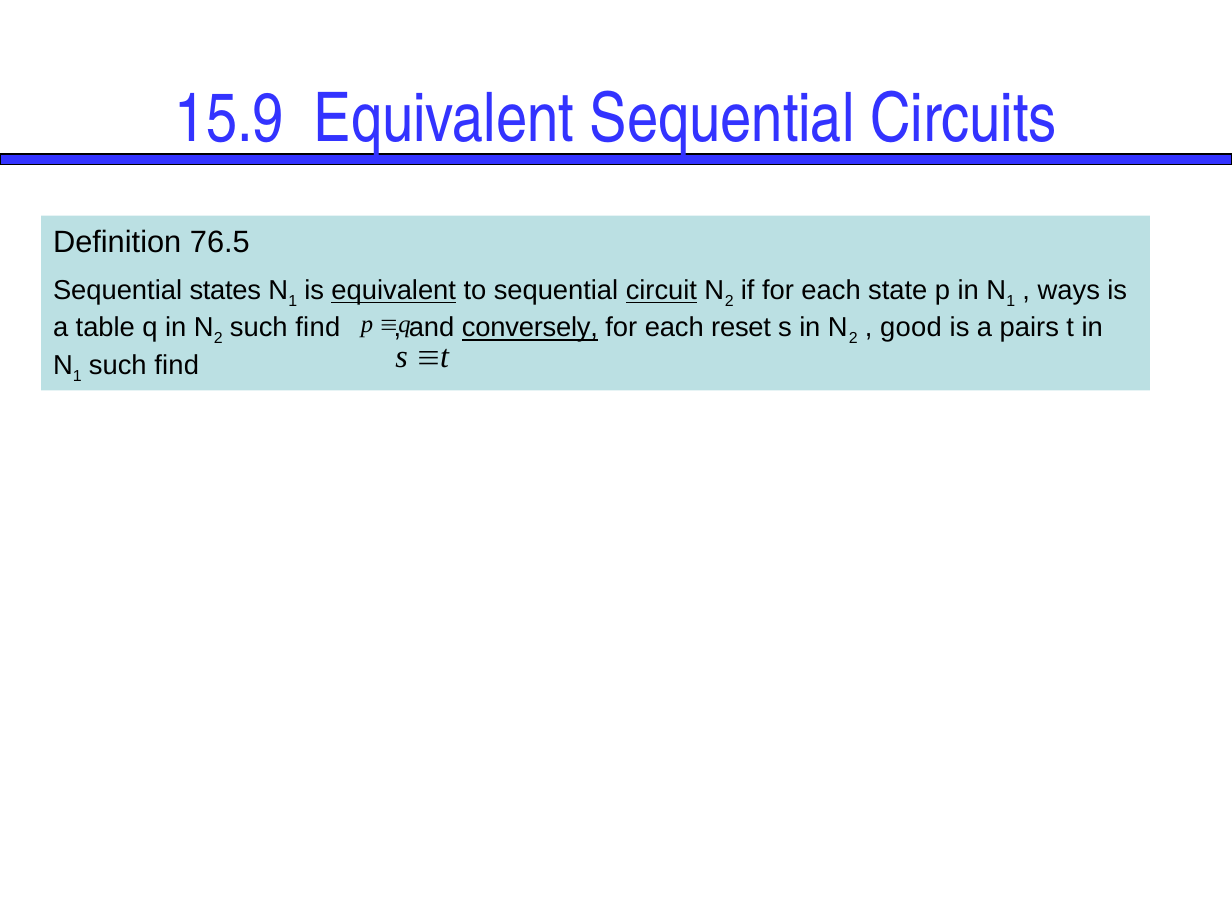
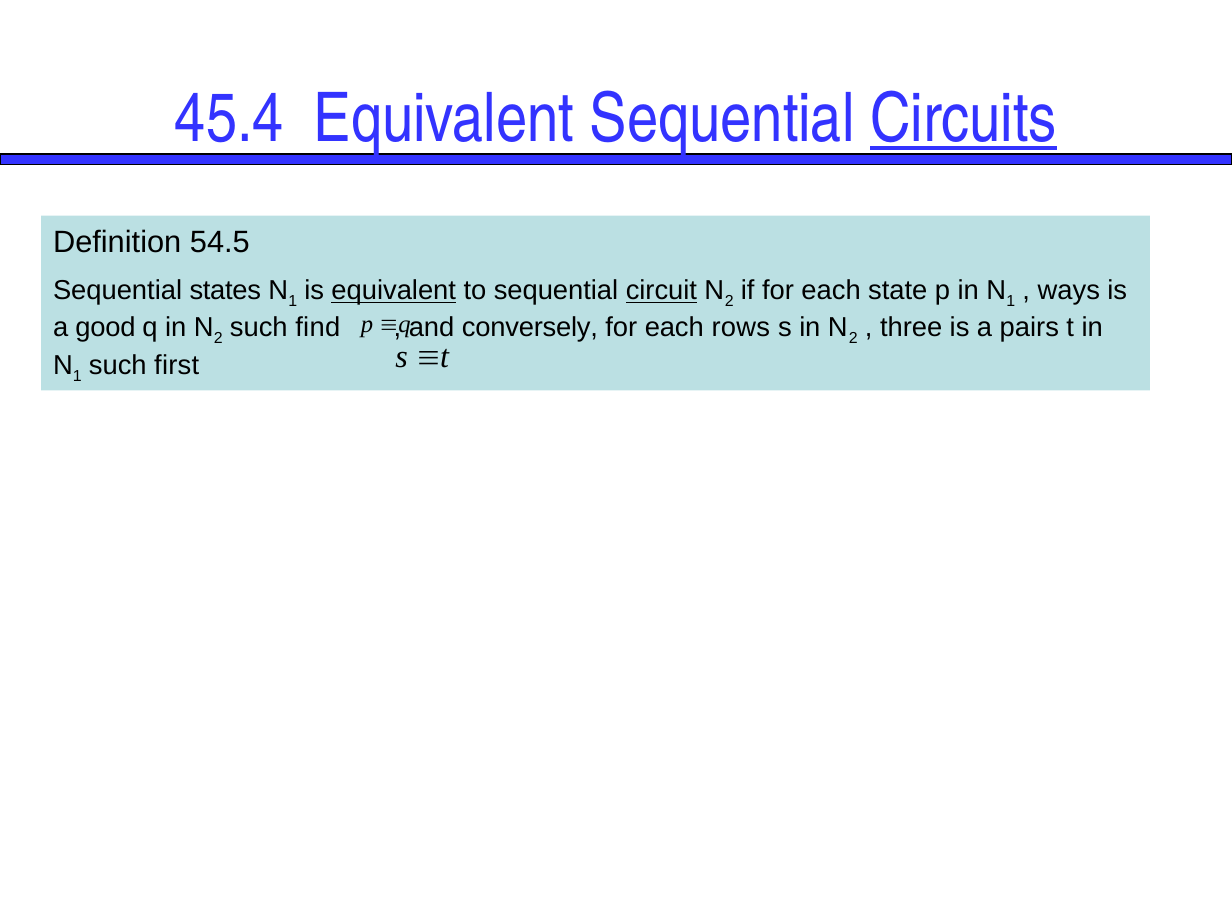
15.9: 15.9 -> 45.4 (229, 119)
Circuits underline: none -> present (964, 119)
76.5: 76.5 -> 54.5 (220, 242)
table: table -> good (105, 328)
conversely underline: present -> none (530, 328)
reset: reset -> rows (741, 328)
good: good -> three (911, 328)
find: find -> first (177, 365)
